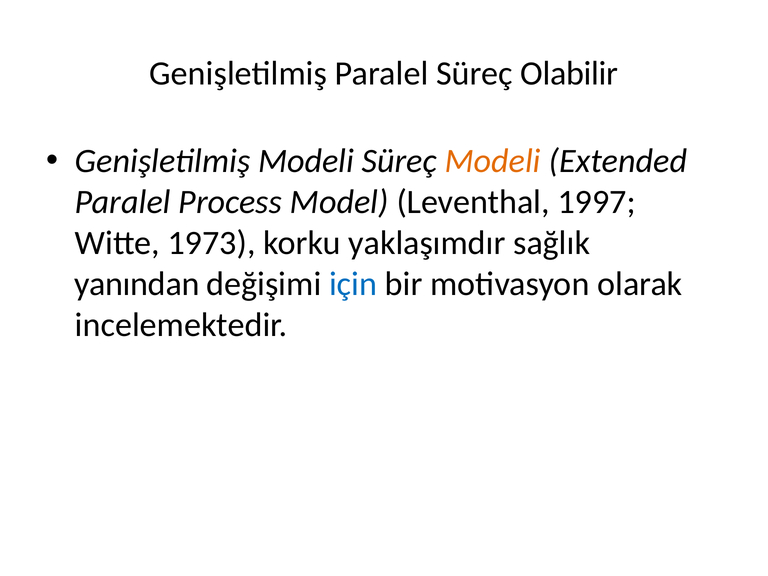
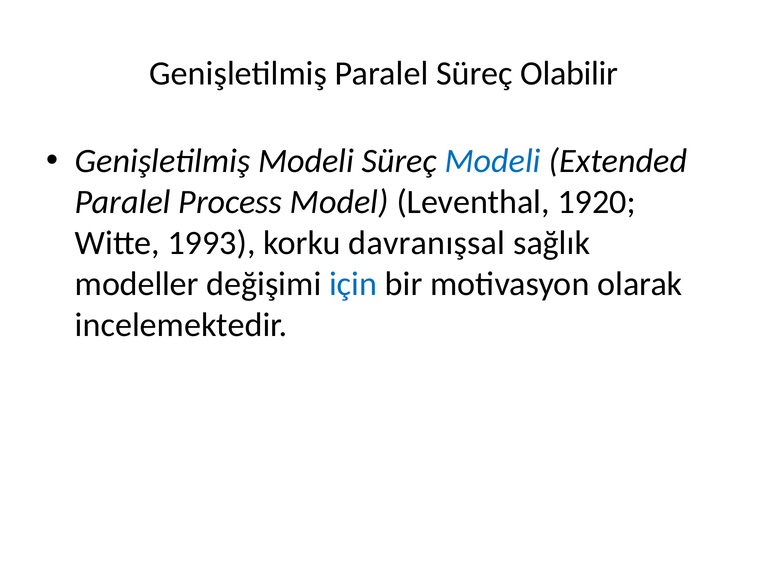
Modeli colour: orange -> blue (493, 161)
1997: 1997 -> 1920 (597, 202)
1973: 1973 -> 1993 (212, 243)
yaklaşımdır: yaklaşımdır -> davranışsal (427, 243)
yanından: yanından -> modeller (137, 284)
